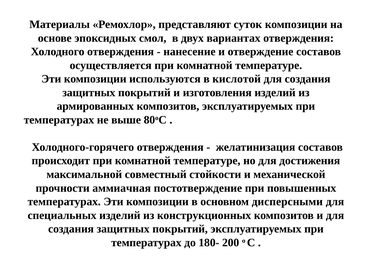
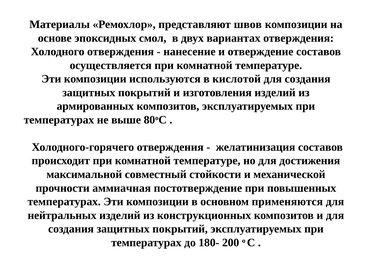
суток: суток -> швов (248, 24)
дисперсными: дисперсными -> применяются (287, 202)
специальных: специальных -> нейтральных (62, 215)
